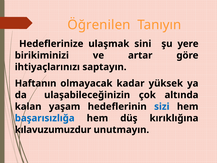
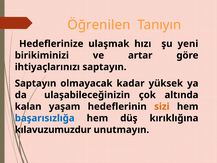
sini: sini -> hızı (143, 44)
yere: yere -> yeni (188, 44)
Haftanın: Haftanın -> Saptayın (36, 83)
sizi colour: blue -> orange (162, 106)
